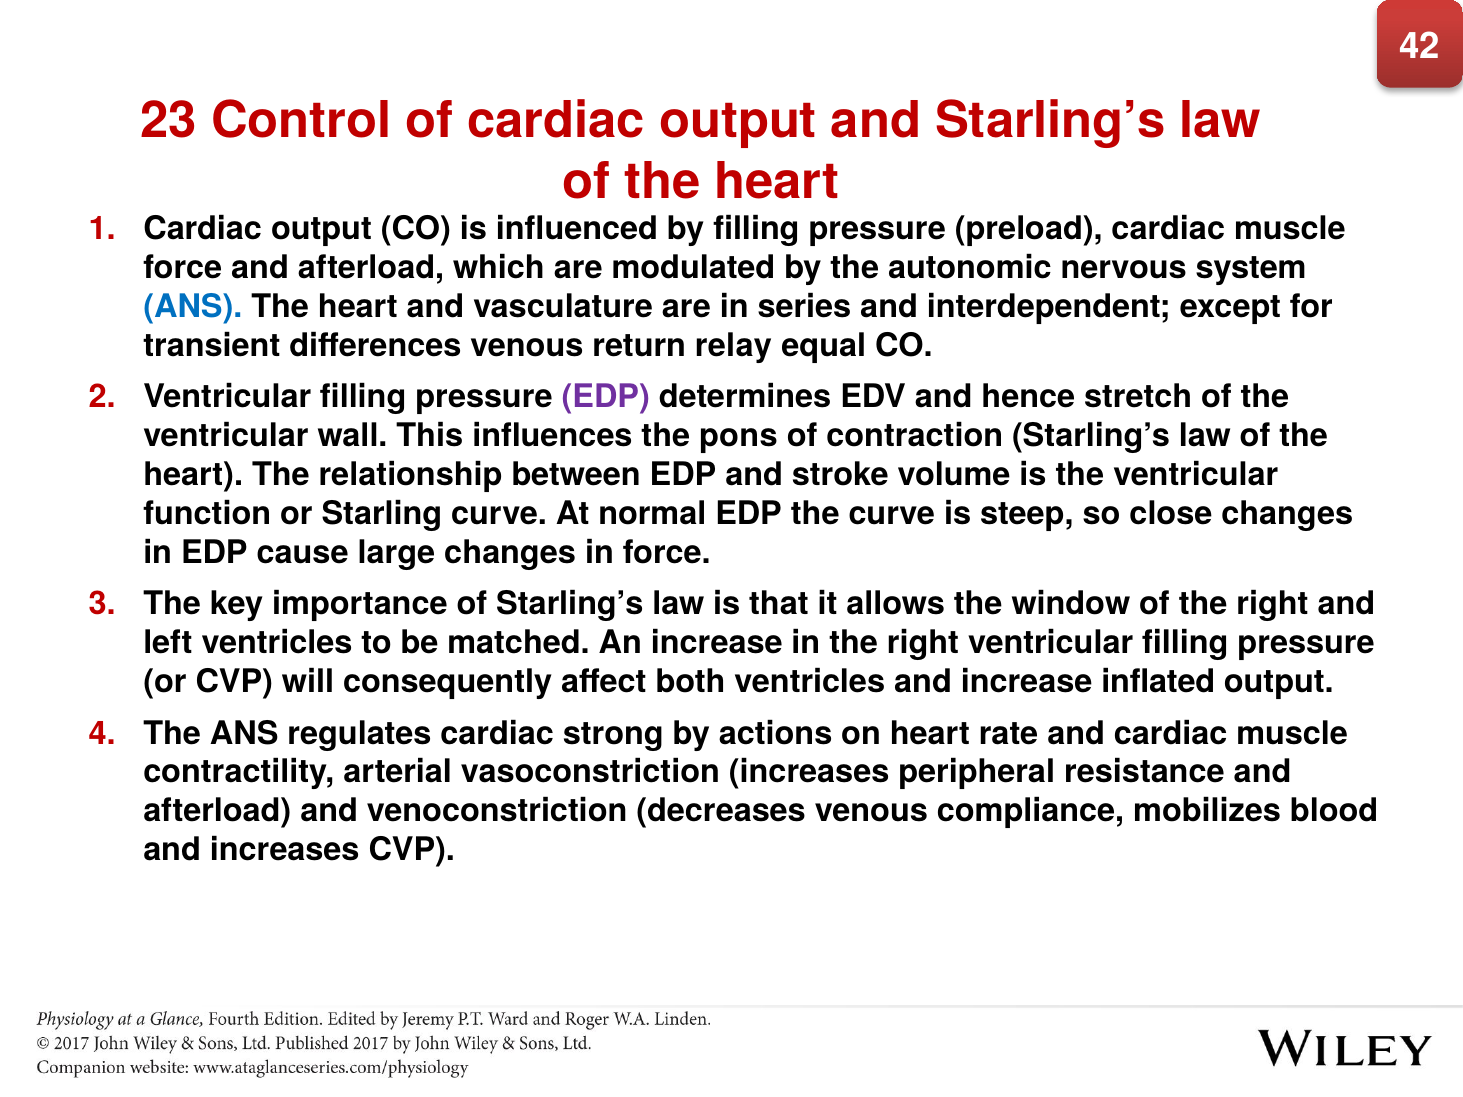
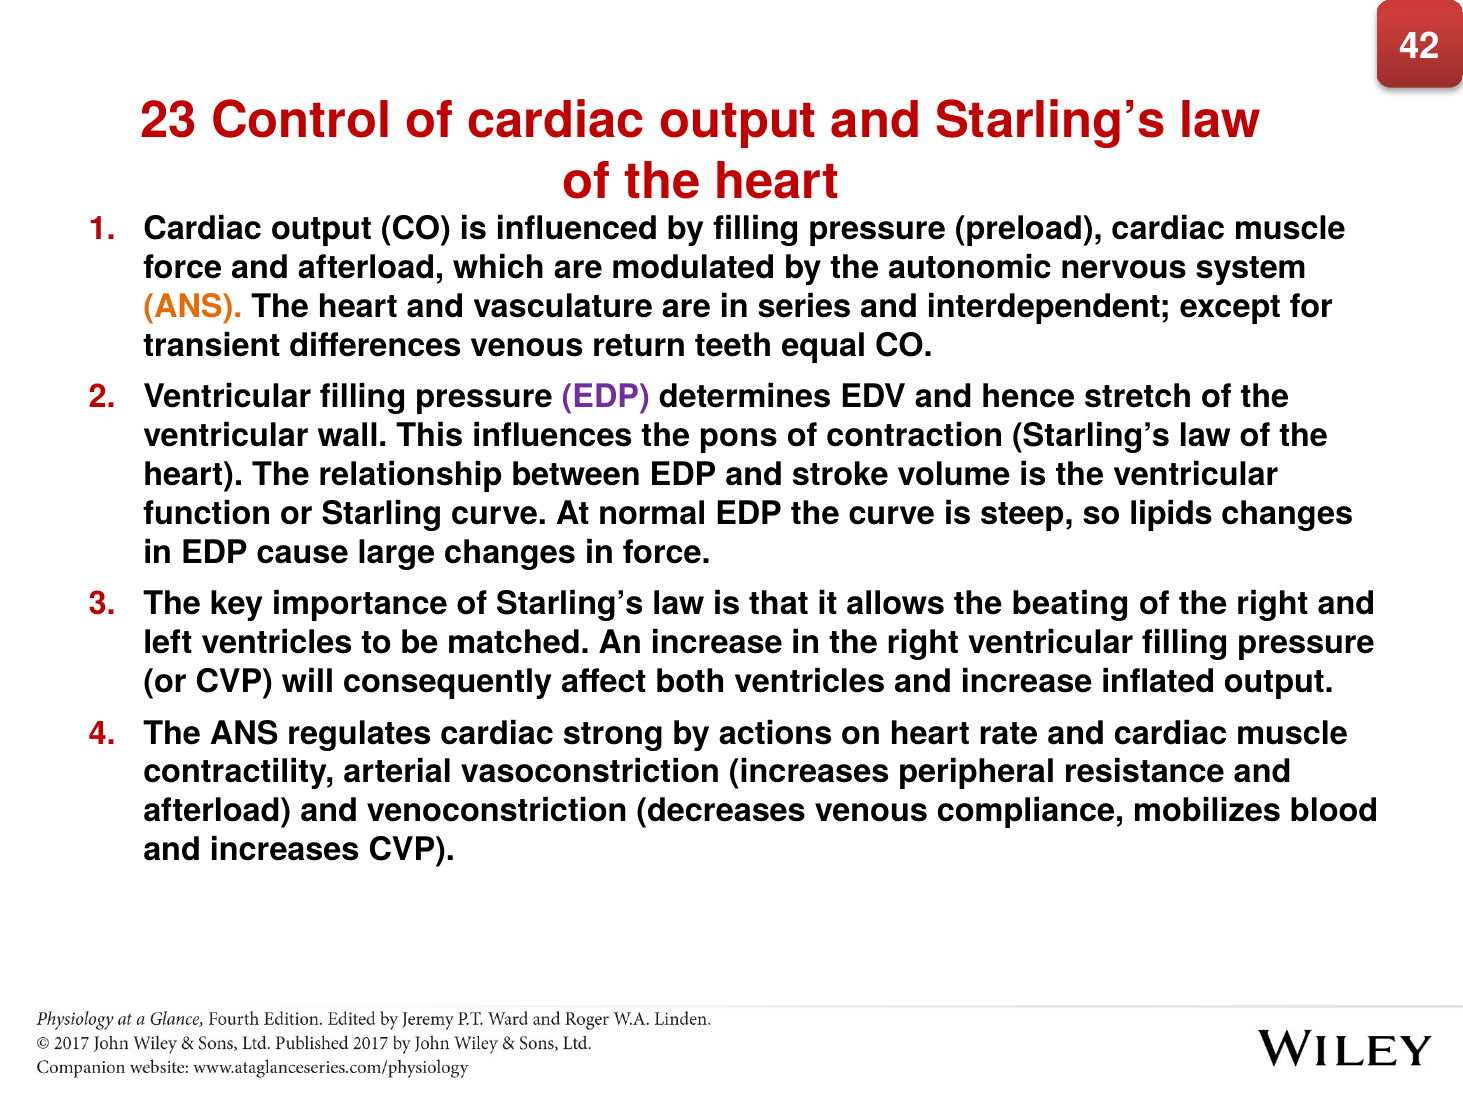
ANS colour: blue -> orange (193, 307)
relay: relay -> teeth (734, 346)
close: close -> lipids (1171, 514)
window: window -> beating (1071, 604)
